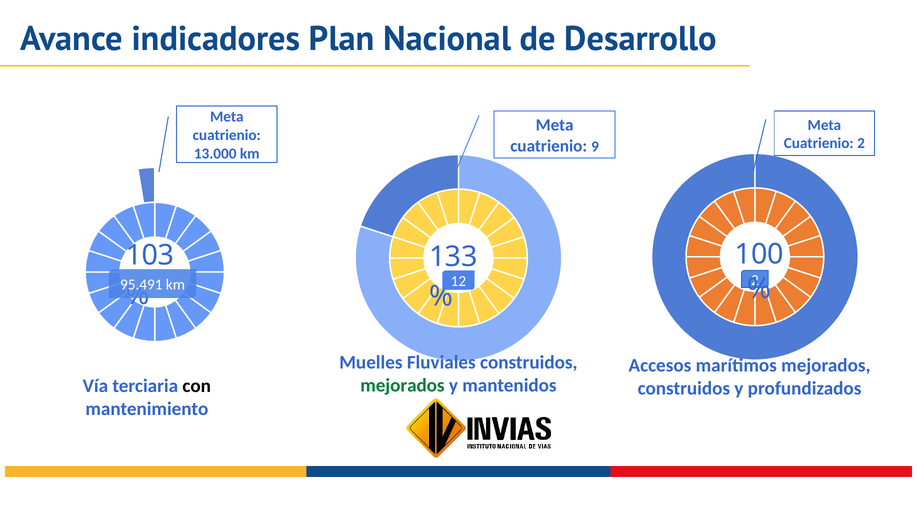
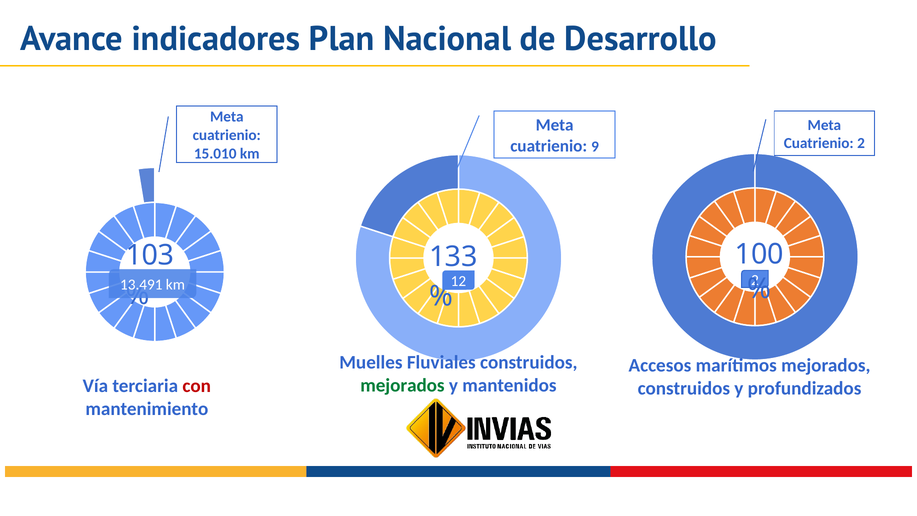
13.000: 13.000 -> 15.010 (215, 153)
95.491: 95.491 -> 13.491 (141, 285)
con colour: black -> red (197, 386)
